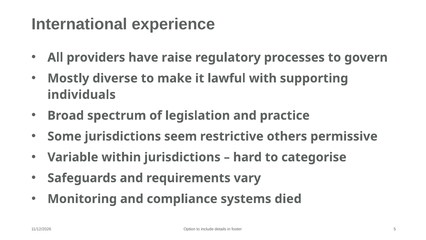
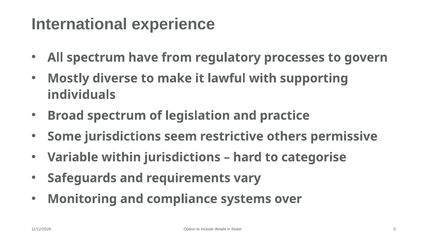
All providers: providers -> spectrum (96, 57)
raise: raise -> from (177, 57)
died: died -> over (288, 199)
